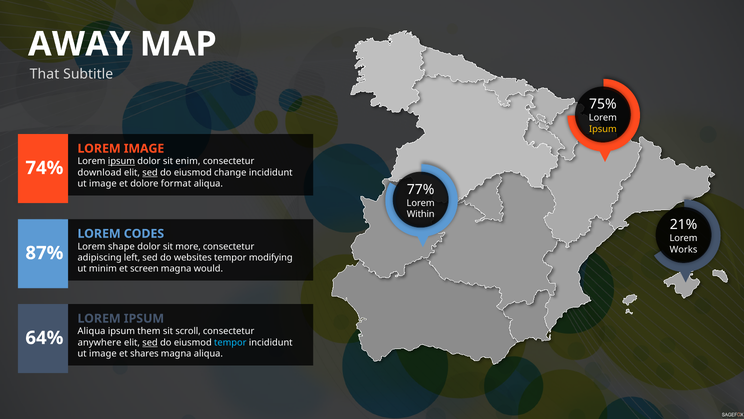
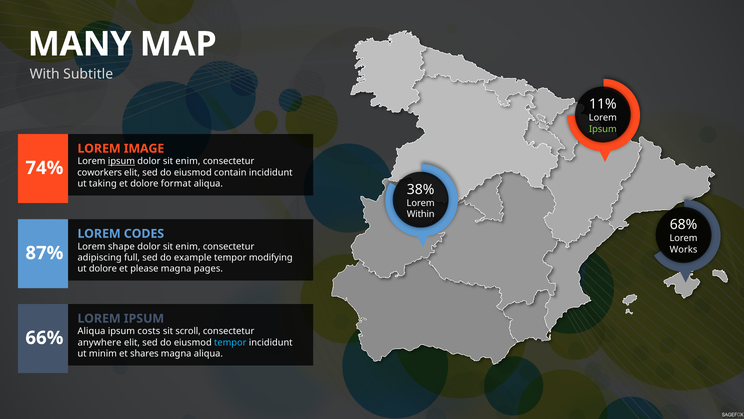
AWAY: AWAY -> MANY (80, 44)
That: That -> With (45, 74)
75%: 75% -> 11% (603, 104)
Ipsum colour: yellow -> light green (603, 129)
download: download -> coworkers (100, 172)
sed underline: present -> none (150, 172)
change: change -> contain (230, 172)
image: image -> taking (103, 184)
77%: 77% -> 38% (421, 189)
21%: 21% -> 68% (684, 225)
more: more -> enim (188, 246)
left: left -> full (132, 257)
websites: websites -> example (193, 257)
ut minim: minim -> dolore (103, 269)
screen: screen -> please (144, 269)
would: would -> pages (208, 269)
them: them -> costs (149, 331)
64%: 64% -> 66% (44, 338)
sed underline: present -> none (150, 342)
image: image -> minim (103, 353)
